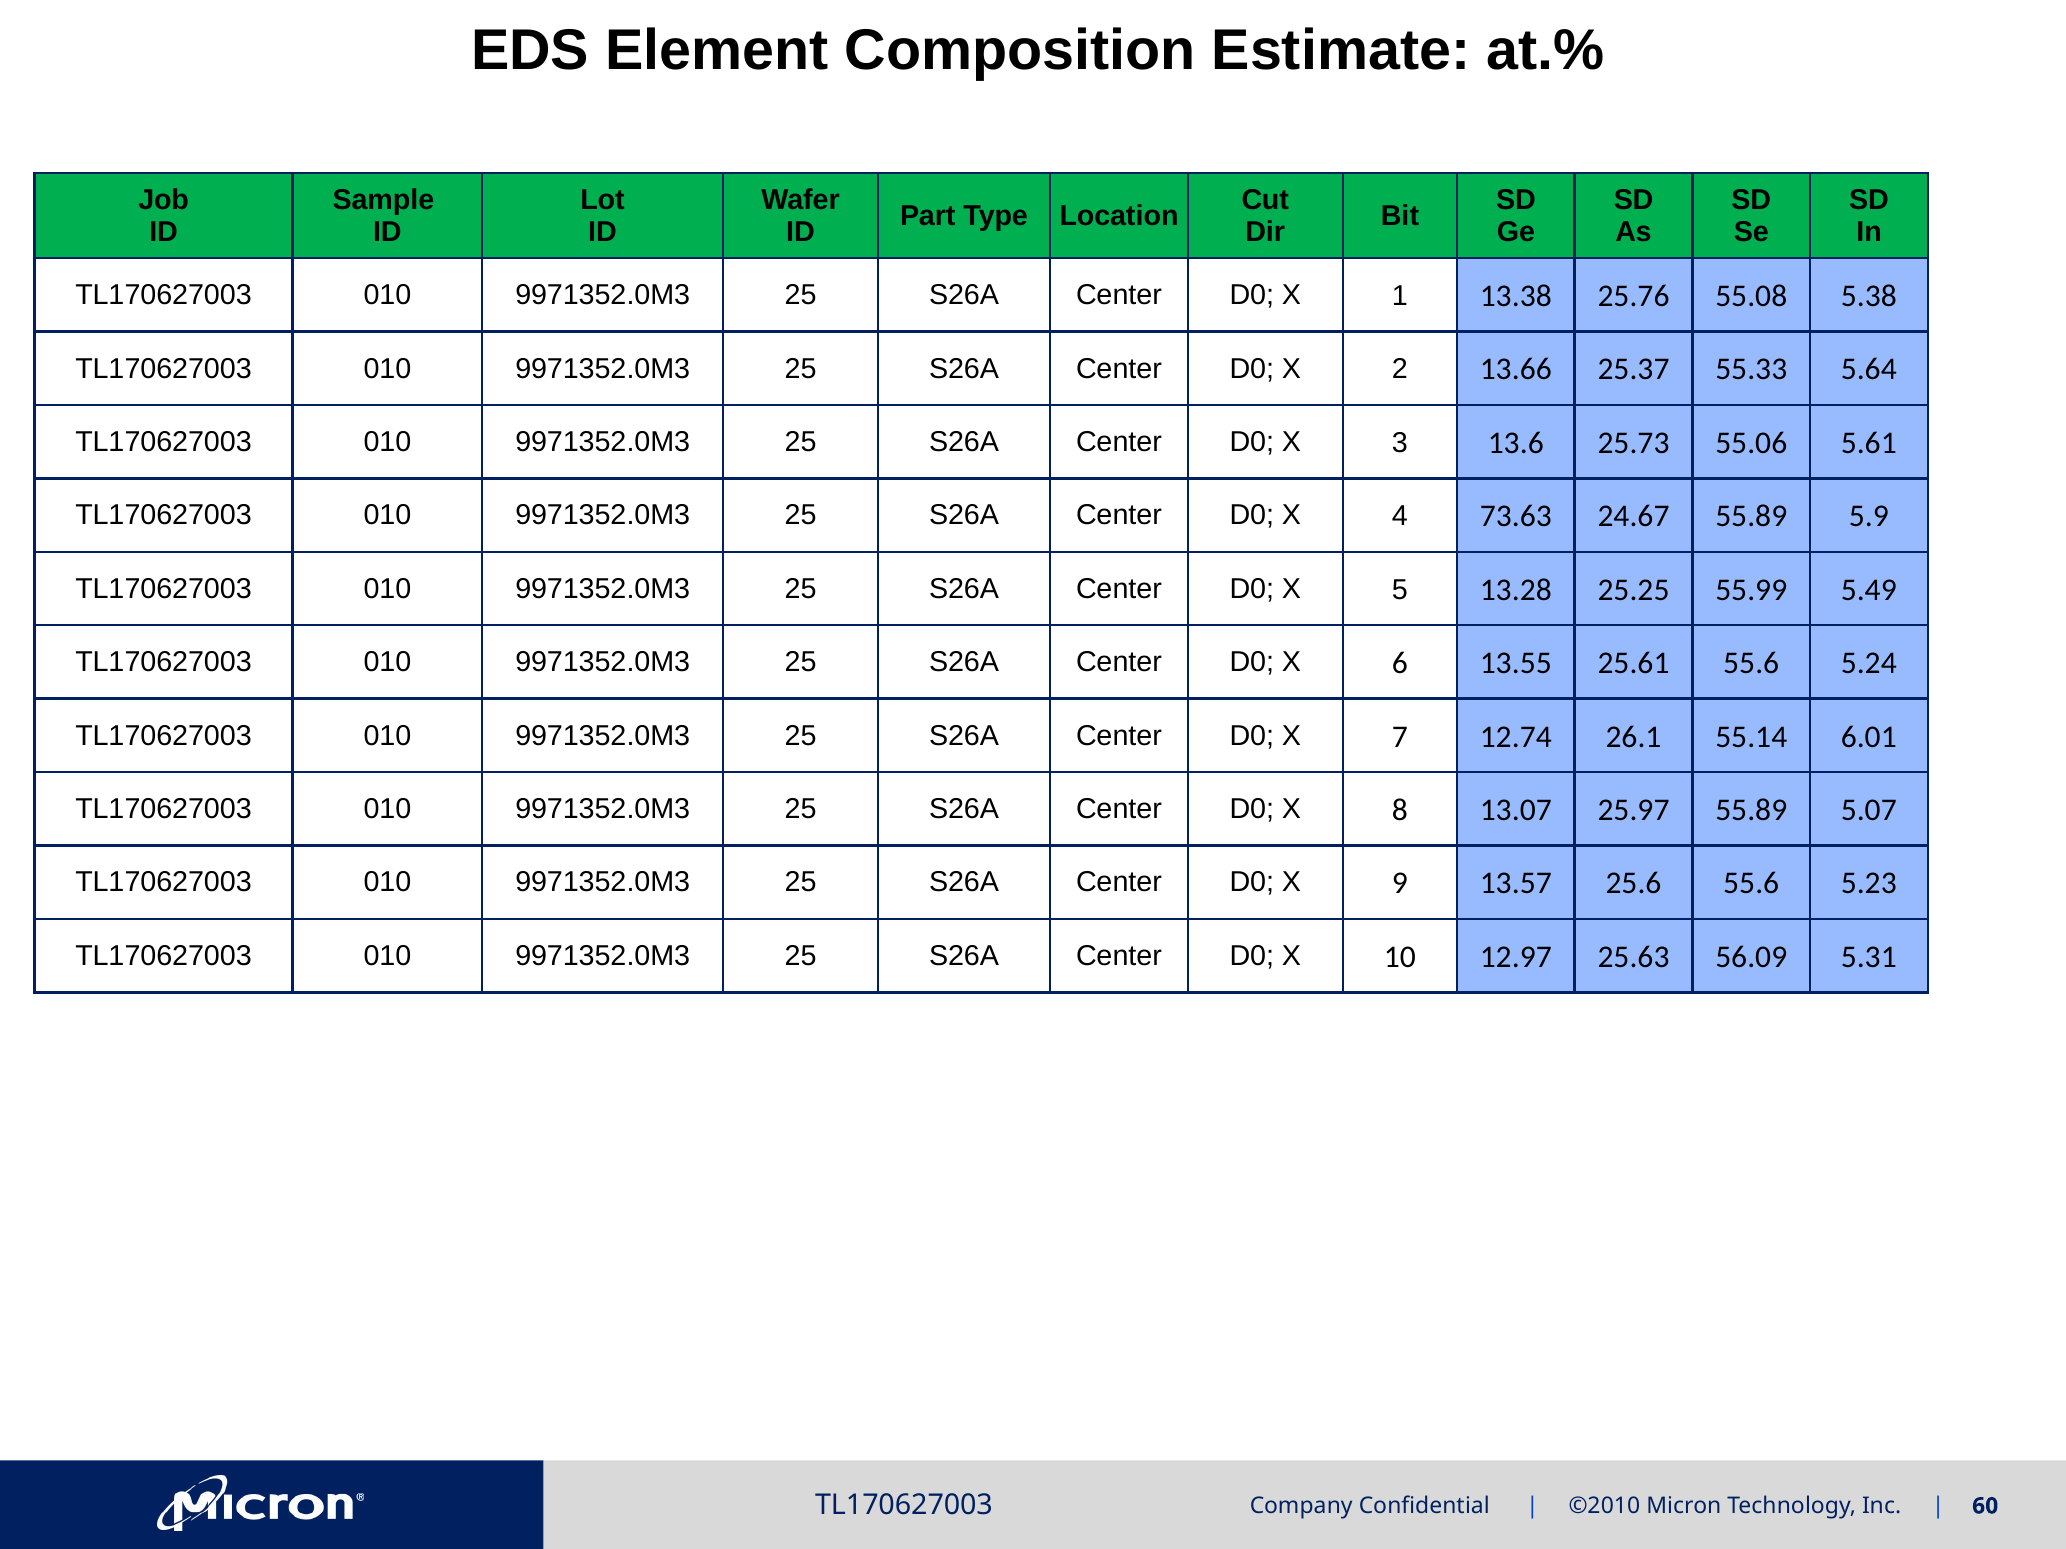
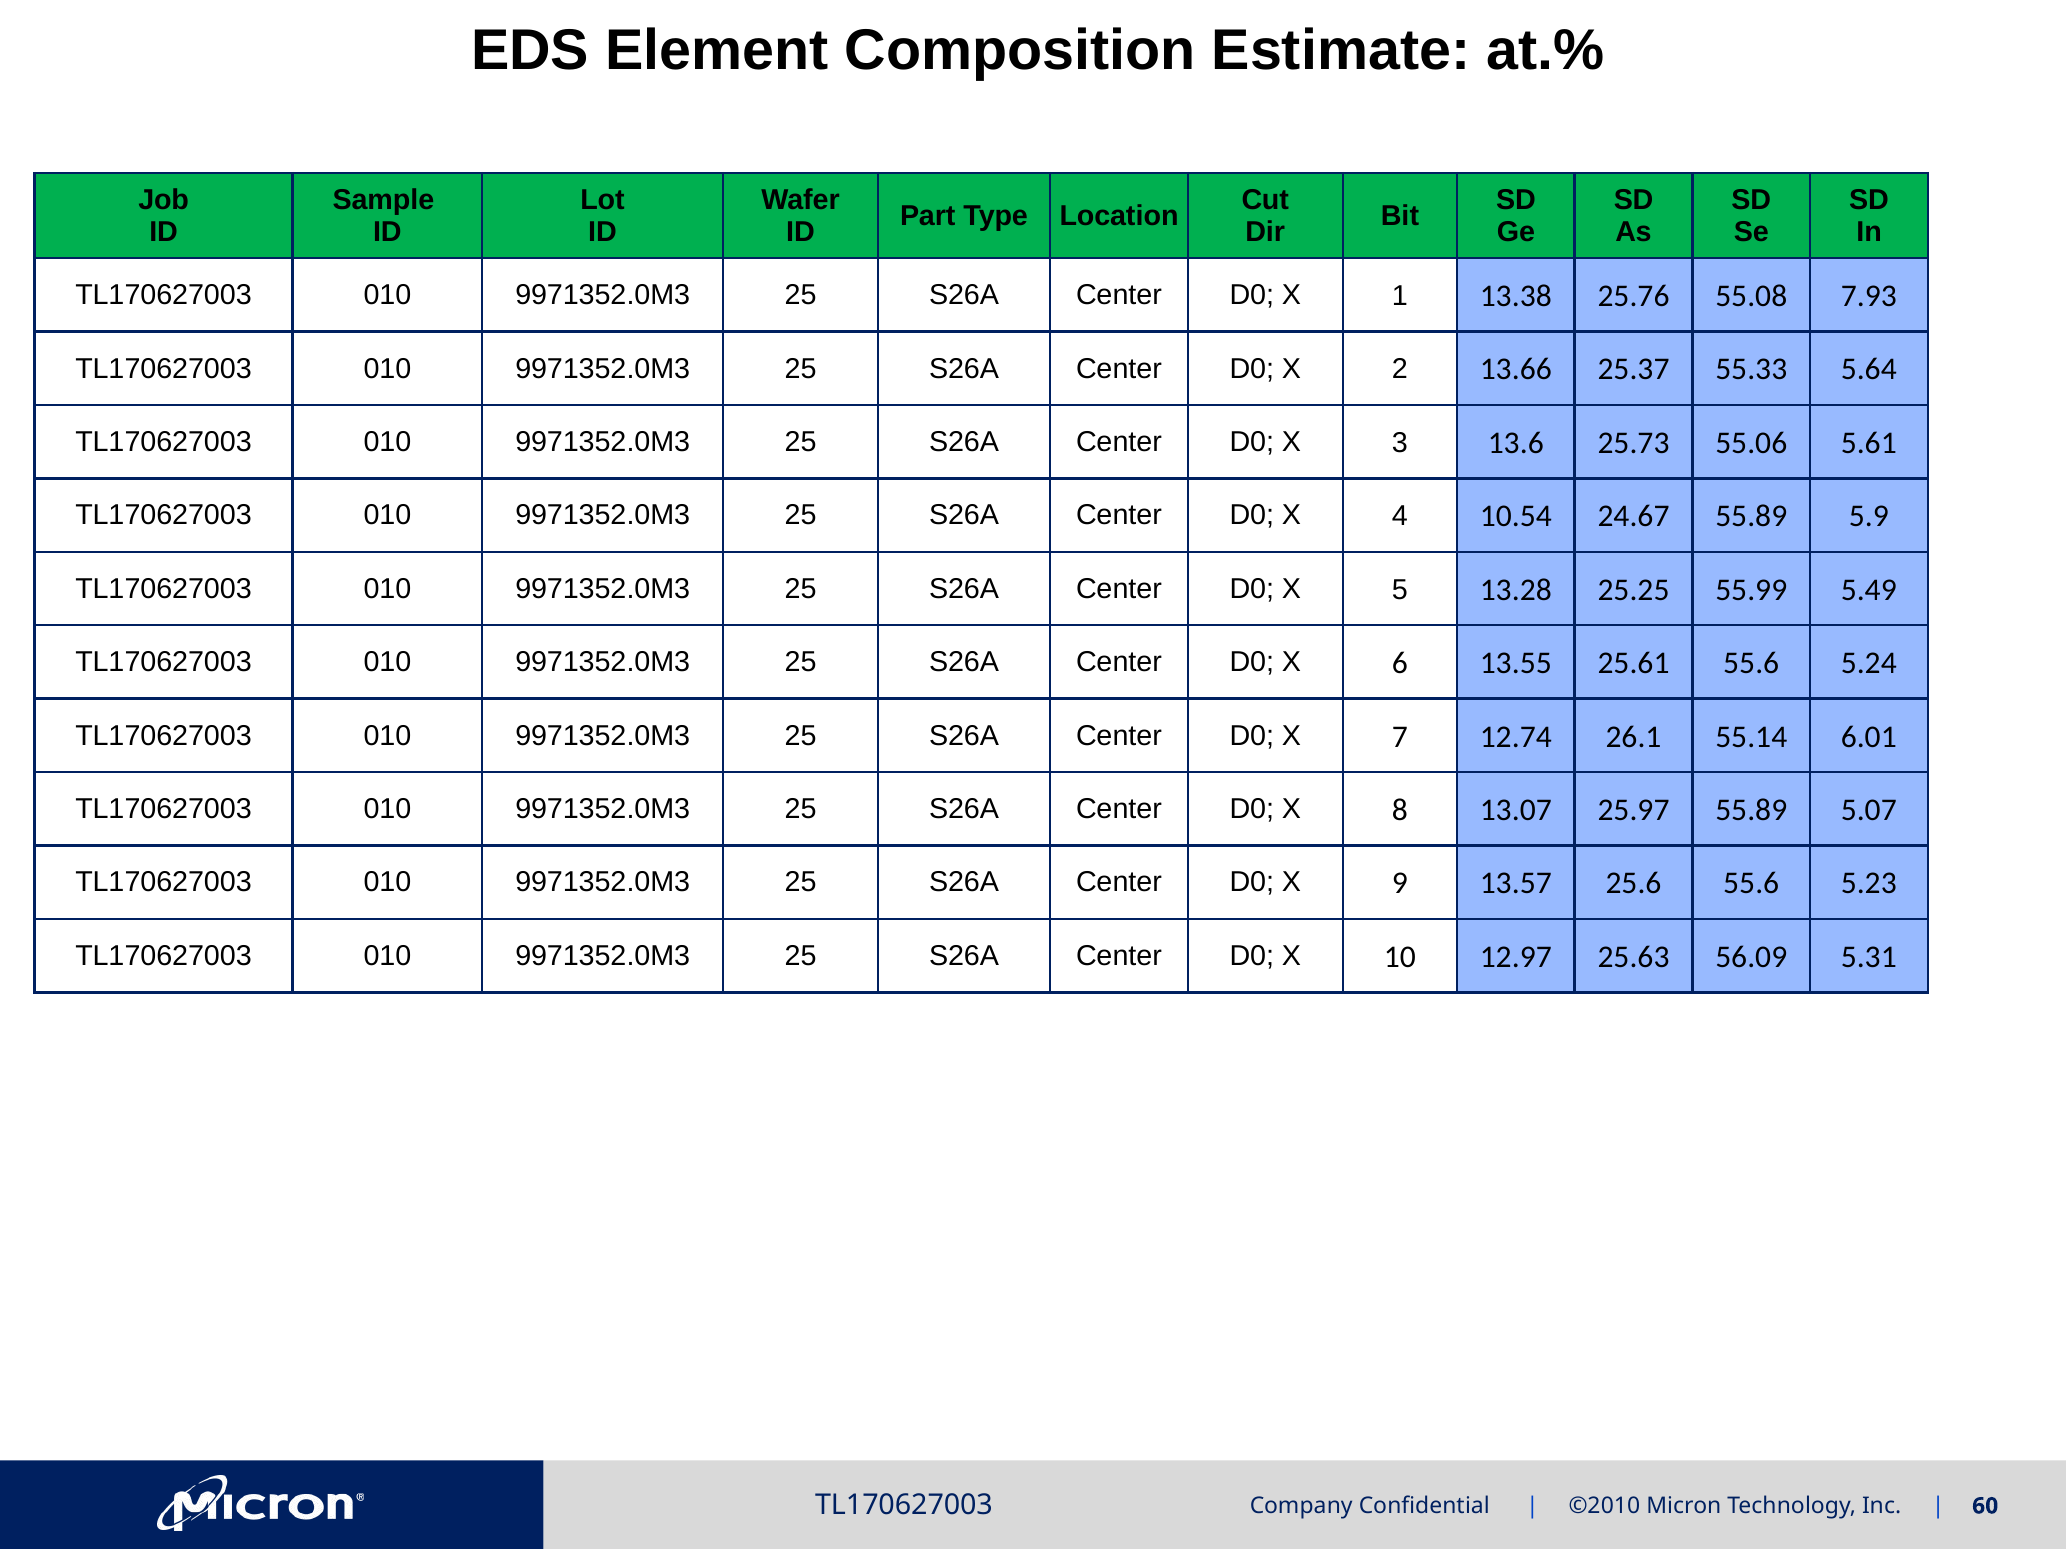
5.38: 5.38 -> 7.93 (1869, 296)
73.63: 73.63 -> 10.54 (1516, 516)
